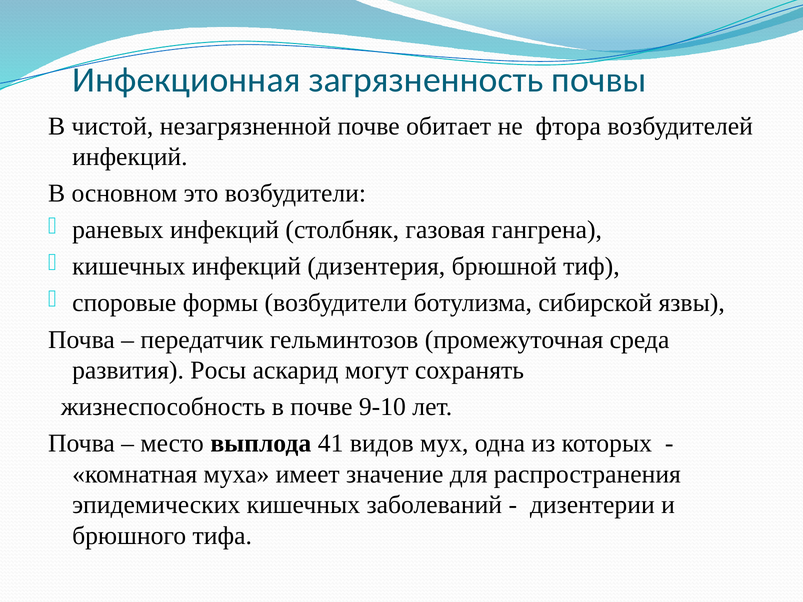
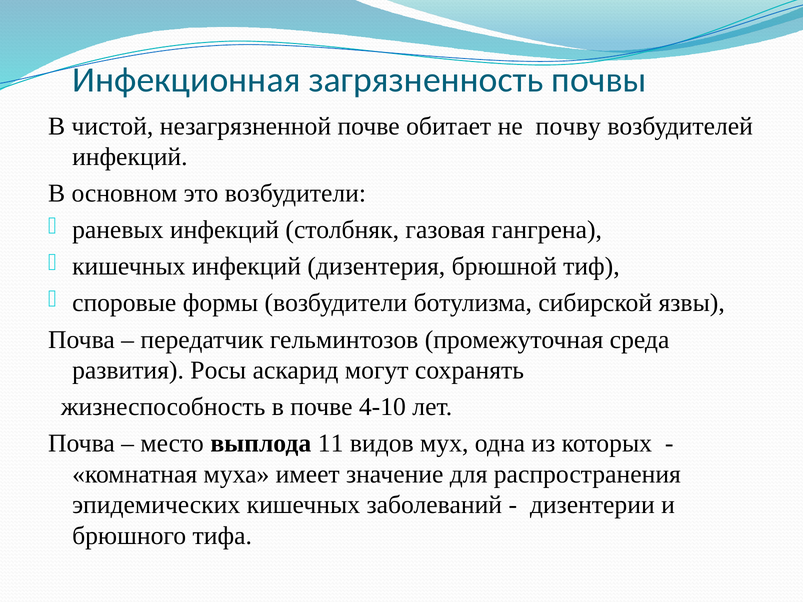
фтора: фтора -> почву (568, 126)
9-10: 9-10 -> 4-10 (382, 407)
41: 41 -> 11 (331, 444)
